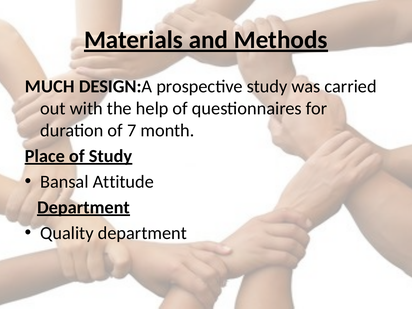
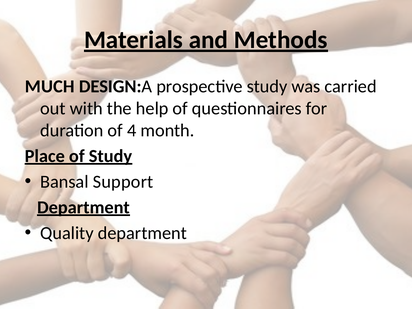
7: 7 -> 4 (132, 130)
Attitude: Attitude -> Support (123, 182)
